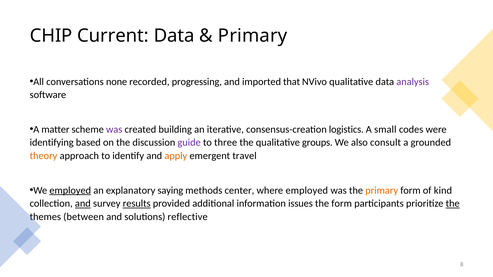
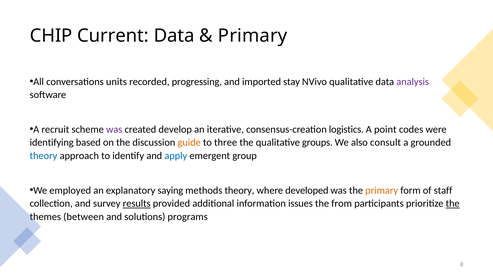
none: none -> units (116, 82)
that: that -> stay (292, 82)
matter: matter -> recruit (55, 130)
building: building -> develop (175, 130)
small: small -> point (385, 130)
guide colour: purple -> orange (189, 143)
theory colour: orange -> blue (44, 156)
apply colour: orange -> blue (176, 156)
travel: travel -> group (245, 156)
employed underline: present -> none (70, 191)
methods center: center -> theory (239, 191)
where employed: employed -> developed (307, 191)
kind: kind -> staff (443, 191)
and underline: present -> none (83, 204)
the form: form -> from (342, 204)
reflective: reflective -> programs (188, 217)
